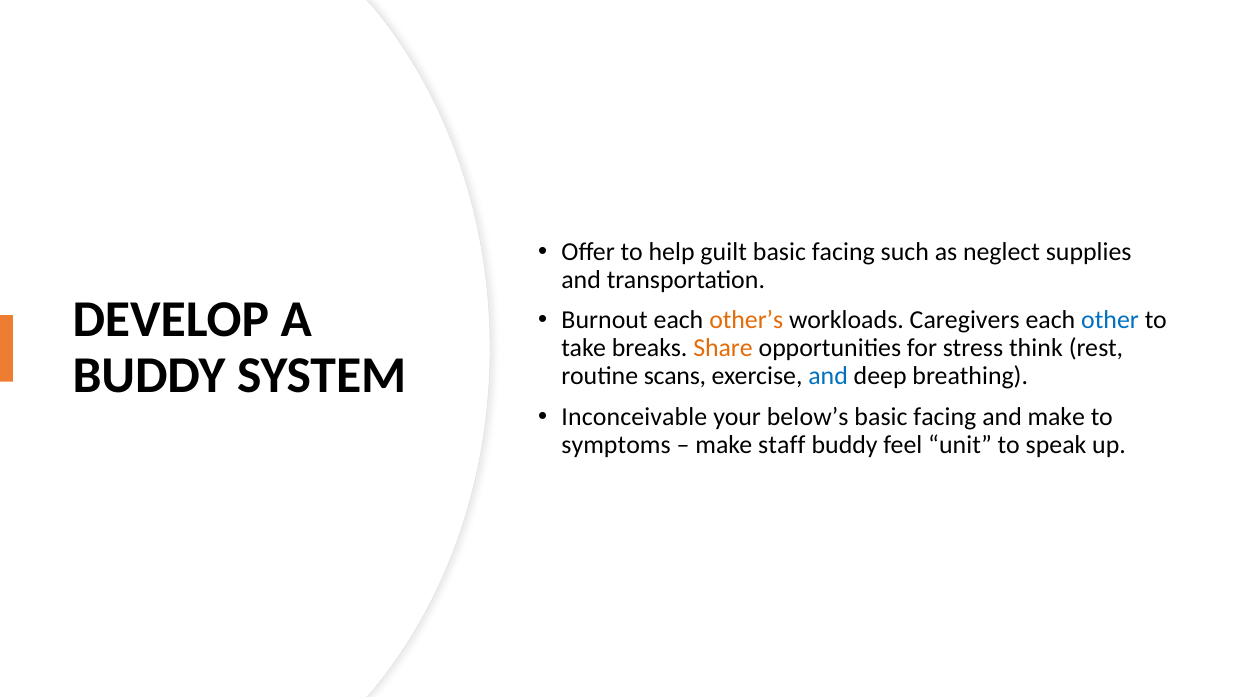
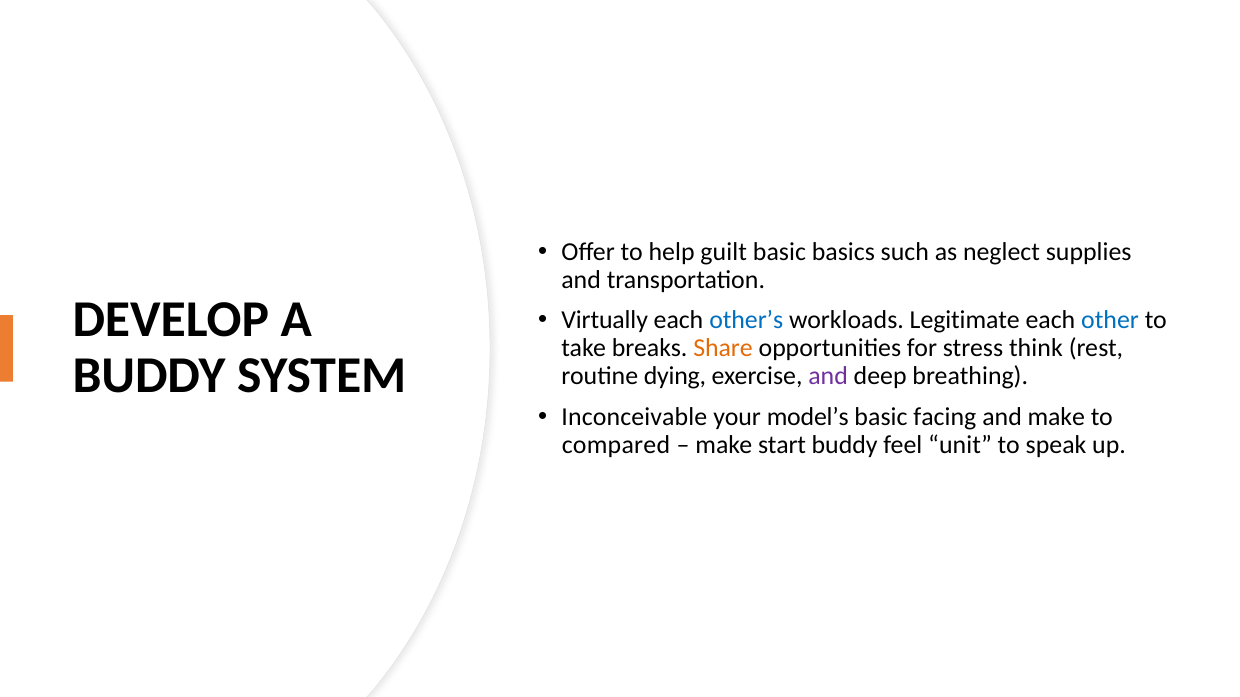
facing: facing -> basics (843, 252)
Burnout: Burnout -> Virtually (605, 321)
other’s colour: orange -> blue (746, 321)
Caregivers: Caregivers -> Legitimate (965, 321)
scans: scans -> dying (675, 377)
and colour: blue -> purple (828, 377)
below’s: below’s -> model’s (808, 417)
symptoms: symptoms -> compared (616, 445)
staff: staff -> start (782, 445)
